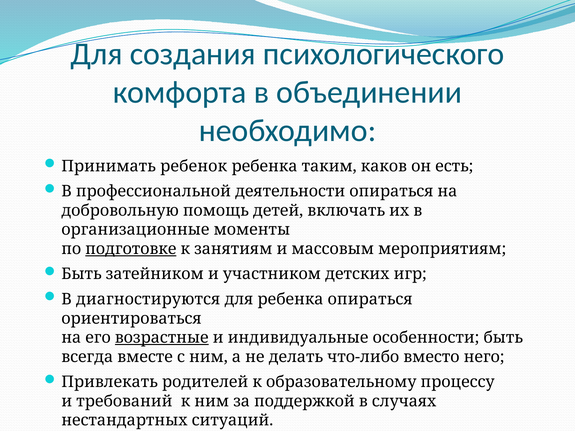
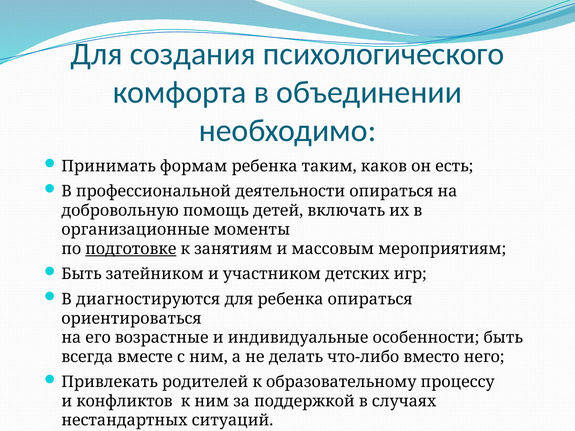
ребенок: ребенок -> формам (194, 166)
возрастные underline: present -> none (162, 338)
требований: требований -> конфликтов (124, 401)
